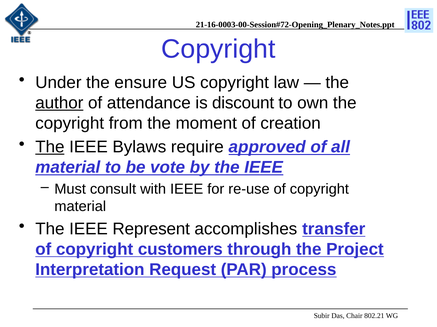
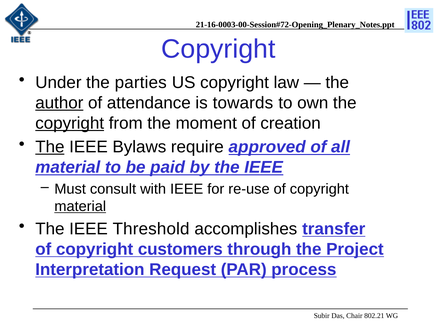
ensure: ensure -> parties (141, 83)
discount: discount -> towards (243, 103)
copyright underline: none -> present (70, 124)
vote: vote -> paid (168, 168)
material underline: none -> present (80, 207)
Represent: Represent -> Threshold (151, 229)
